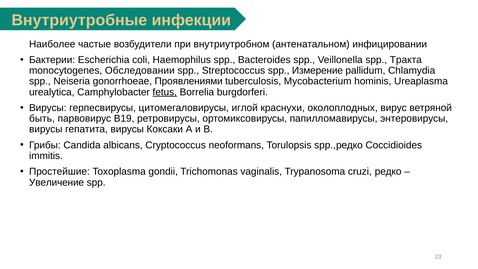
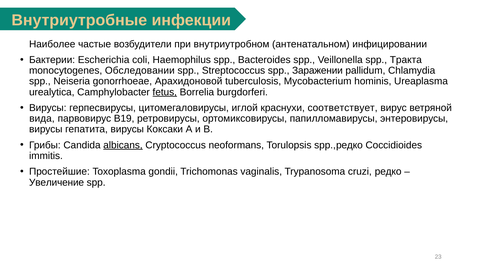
Измерение: Измерение -> Заражении (317, 71)
Проявлениями: Проявлениями -> Арахидоновой (189, 81)
околоплодных: околоплодных -> соответствует (343, 108)
быть: быть -> вида (42, 119)
albicans underline: none -> present (123, 145)
